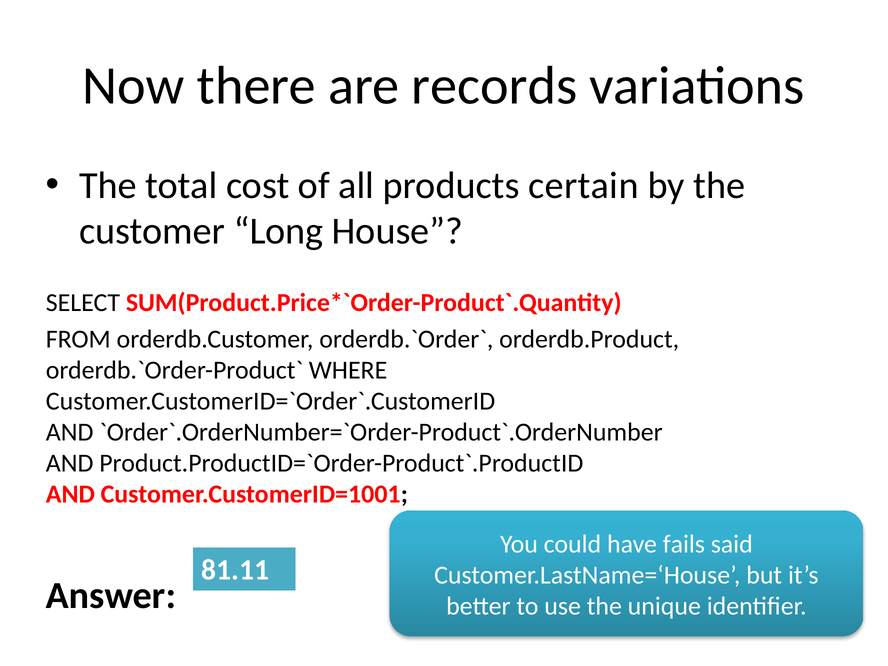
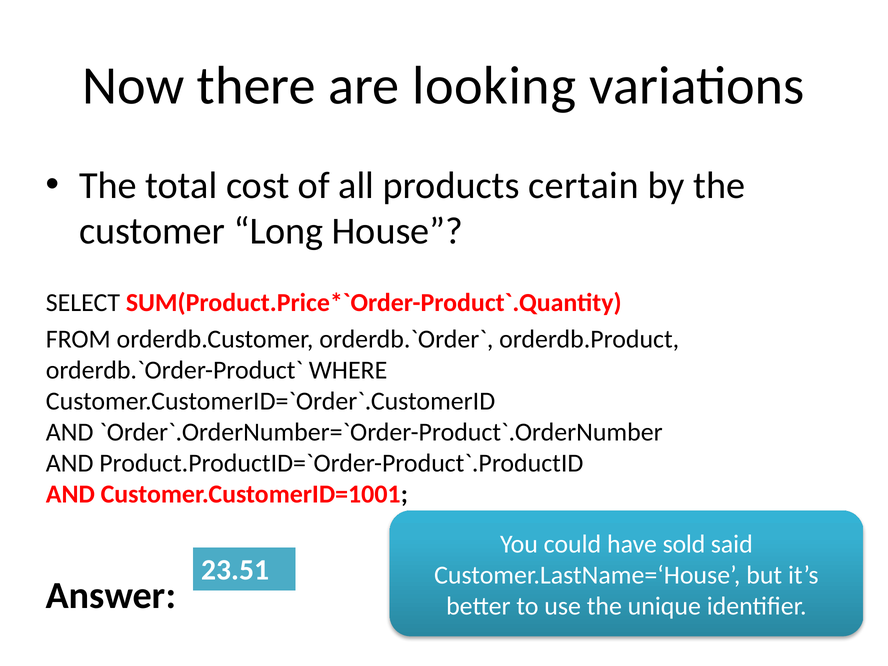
records: records -> looking (494, 86)
fails: fails -> sold (684, 544)
81.11: 81.11 -> 23.51 (235, 570)
